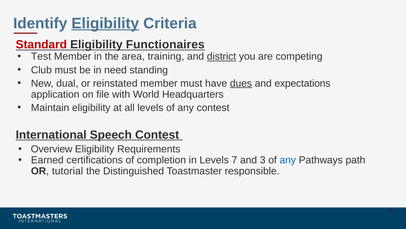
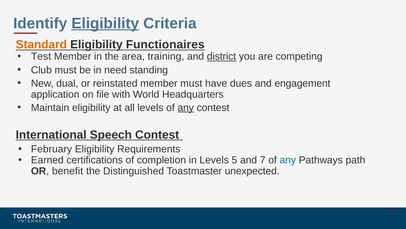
Standard colour: red -> orange (41, 45)
dues underline: present -> none (241, 83)
expectations: expectations -> engagement (302, 83)
any underline: none -> present (186, 107)
Overview: Overview -> February (51, 149)
7: 7 -> 5 (234, 160)
3: 3 -> 7 (263, 160)
tutorial: tutorial -> benefit (68, 171)
responsible: responsible -> unexpected (252, 171)
